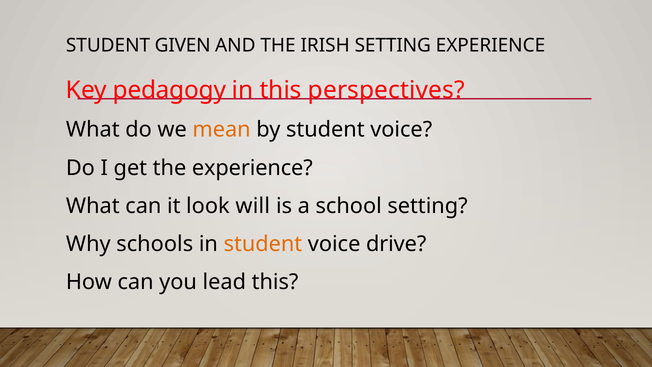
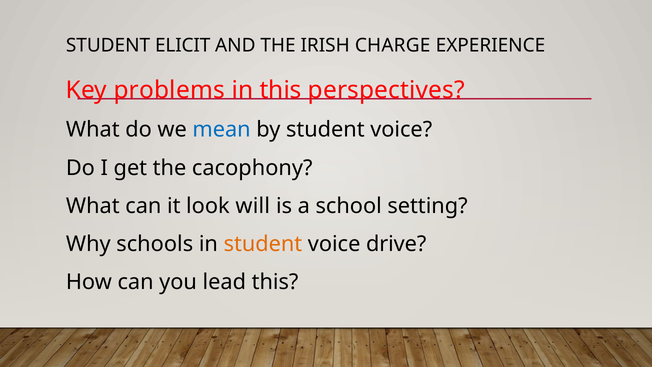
GIVEN: GIVEN -> ELICIT (183, 45)
IRISH SETTING: SETTING -> CHARGE (393, 45)
pedagogy: pedagogy -> problems (169, 90)
mean colour: orange -> blue (222, 130)
the experience: experience -> cacophony (252, 168)
